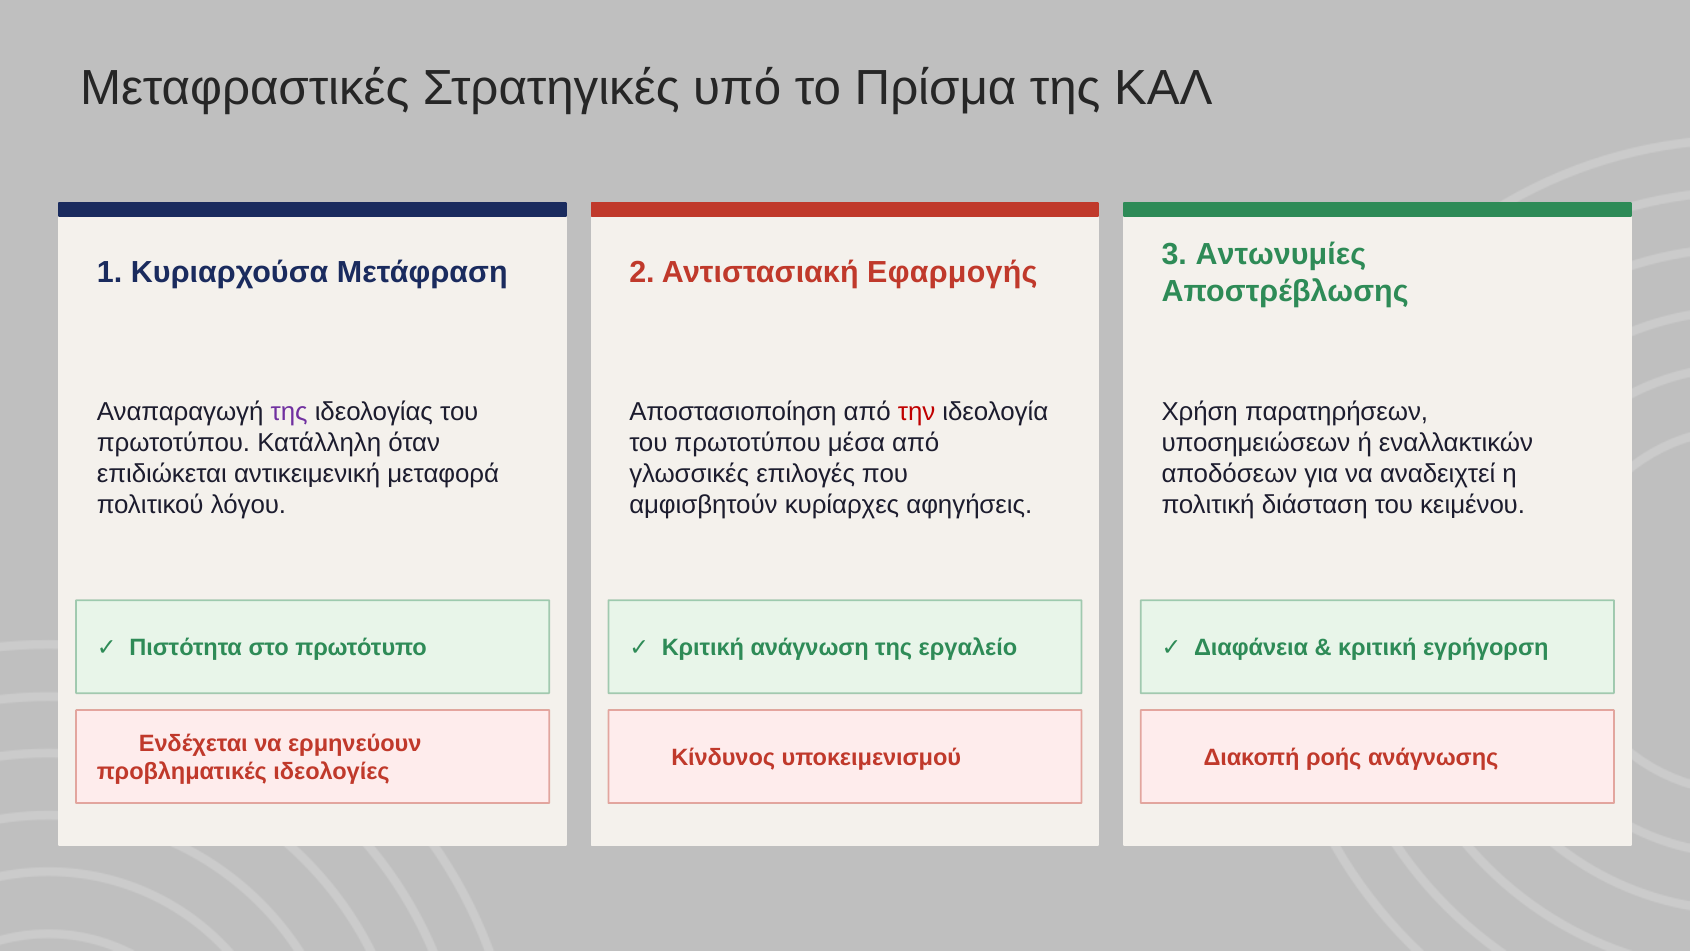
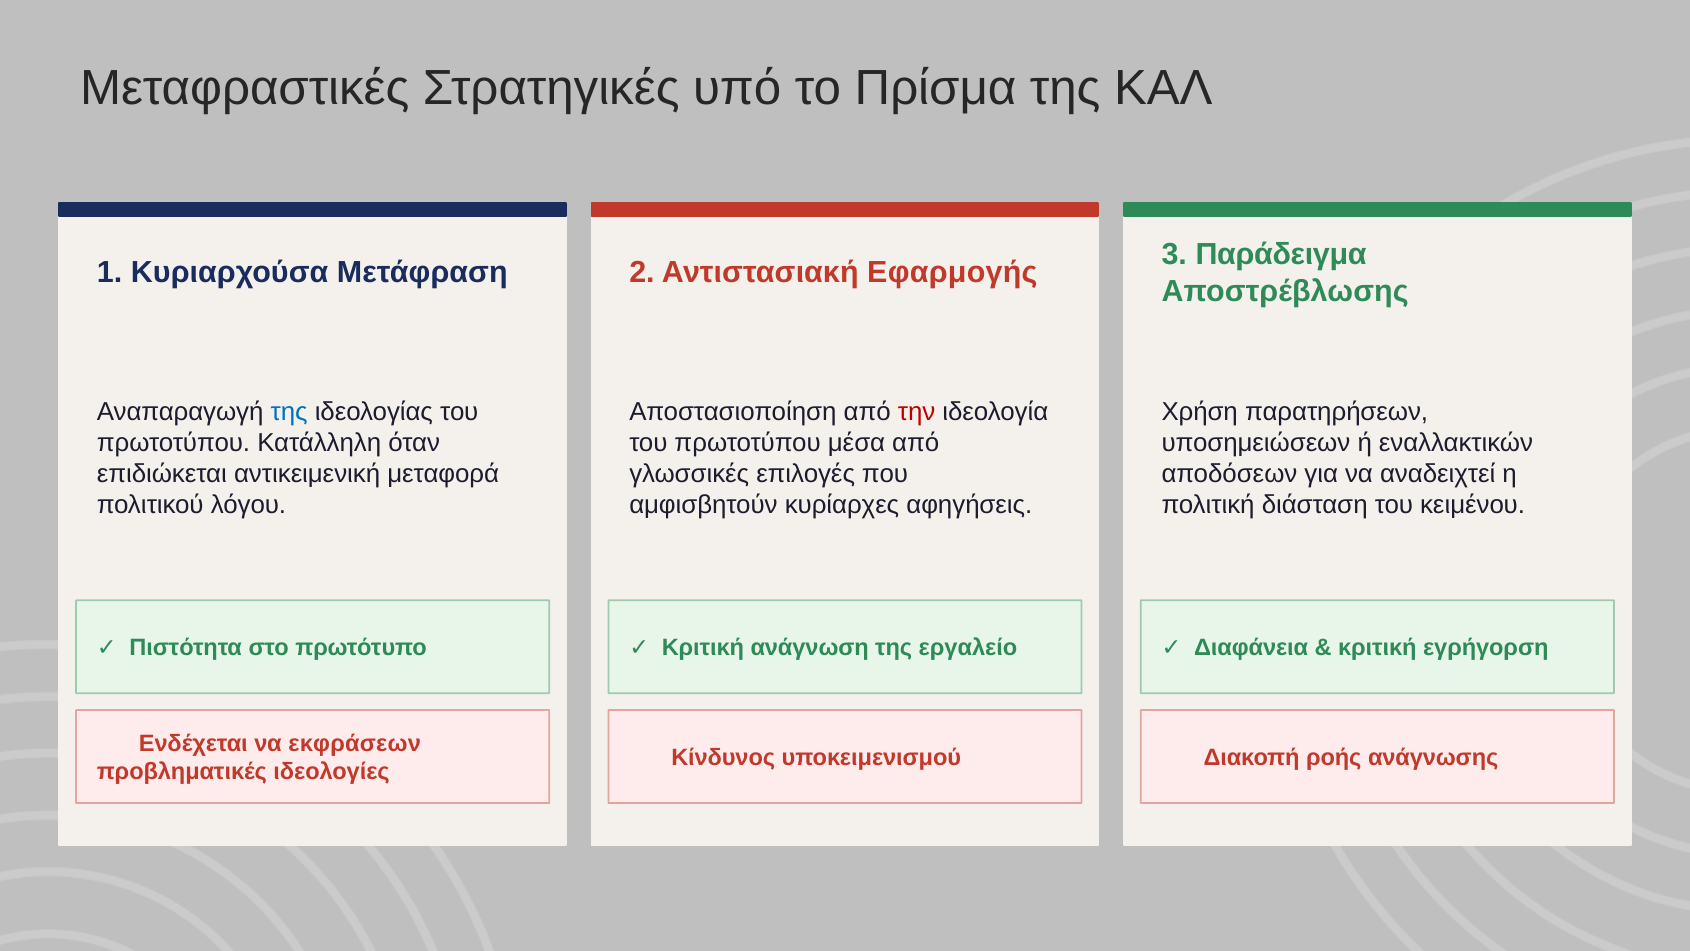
Αντωνυμίες: Αντωνυμίες -> Παράδειγμα (1281, 254)
της colour: purple -> blue (289, 412)
ερμηνεύουν: ερμηνεύουν -> εκφράσεων (355, 743)
